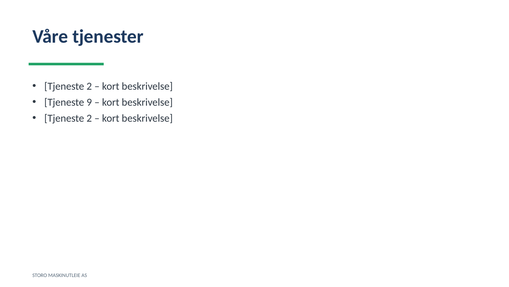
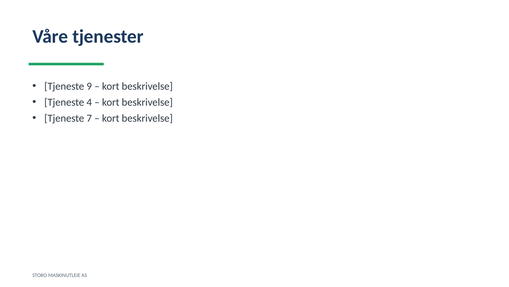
2: 2 -> 9 (89, 86)
9: 9 -> 4 (89, 102)
2: 2 -> 7 (89, 118)
